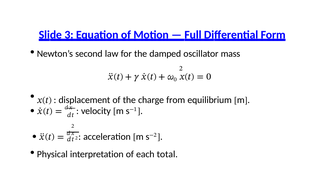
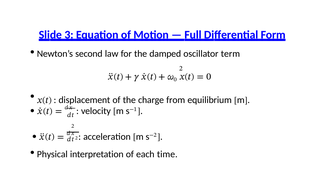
mass: mass -> term (230, 54)
total: total -> time (167, 154)
